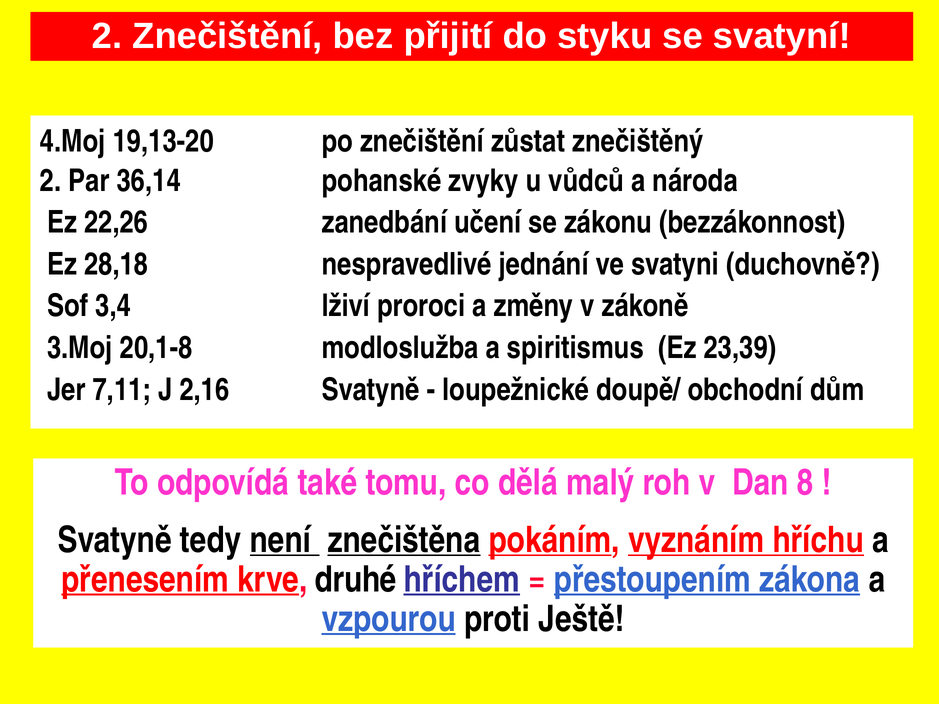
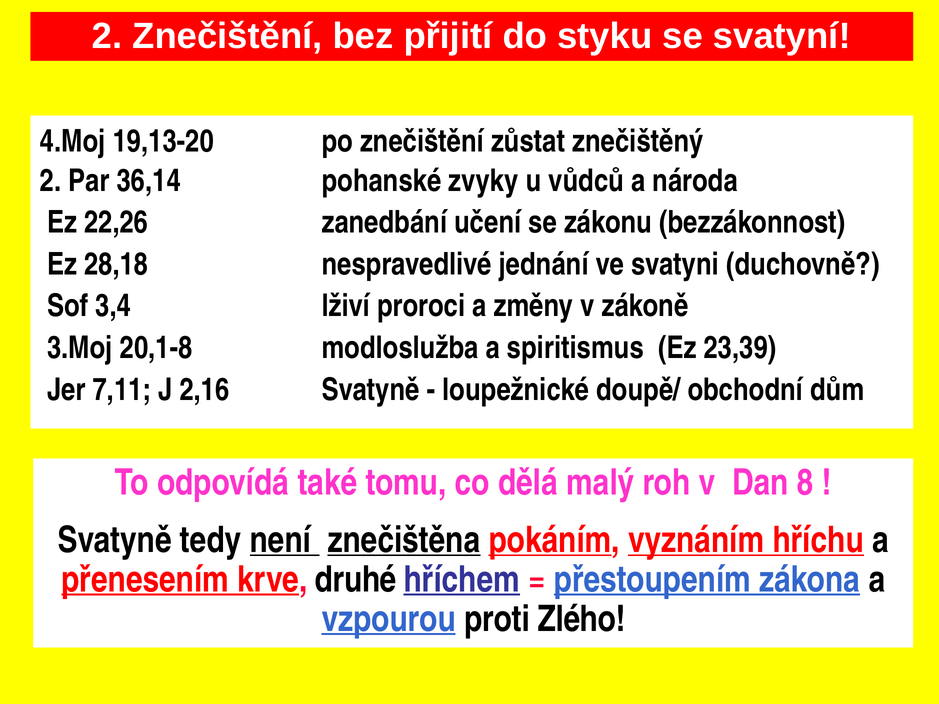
Ještě: Ještě -> Zlého (582, 619)
